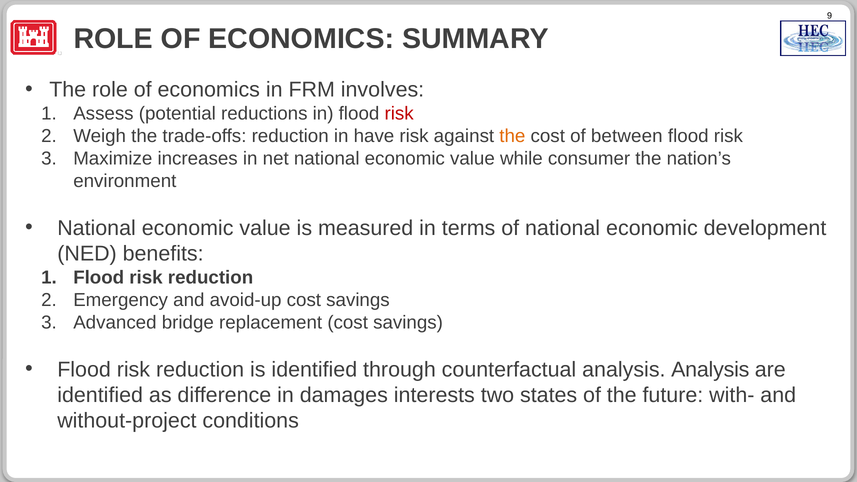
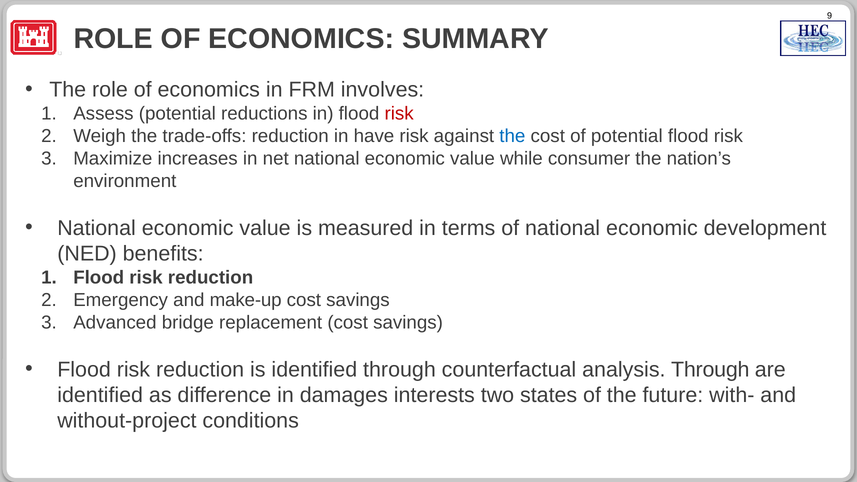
the colour: orange -> blue (512, 136)
of between: between -> potential (627, 136)
avoid-up: avoid-up -> make-up (246, 300)
analysis Analysis: Analysis -> Through (710, 369)
